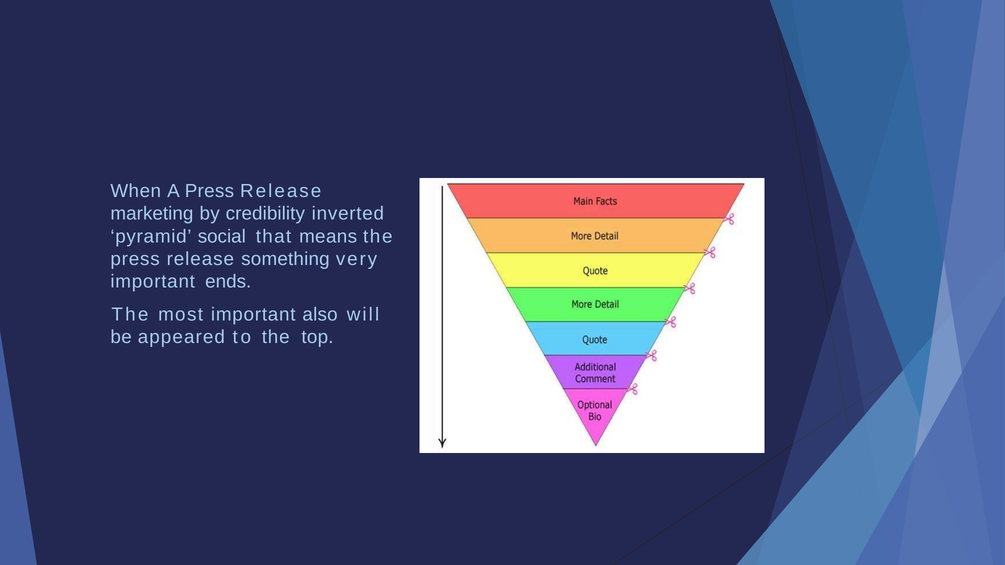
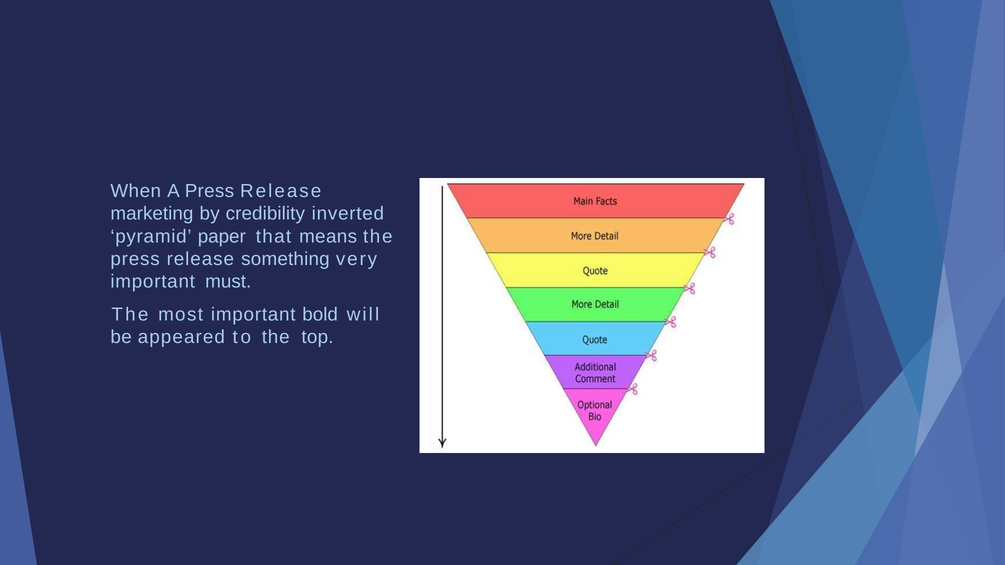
social: social -> paper (222, 236)
ends: ends -> must (228, 282)
also: also -> bold (320, 315)
